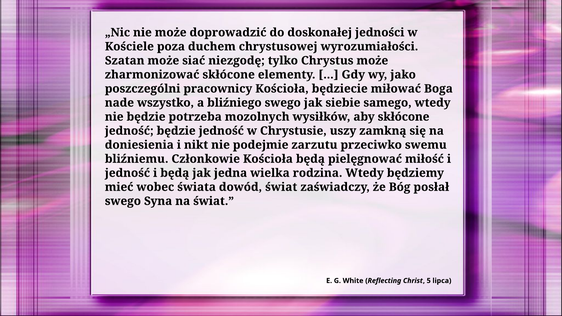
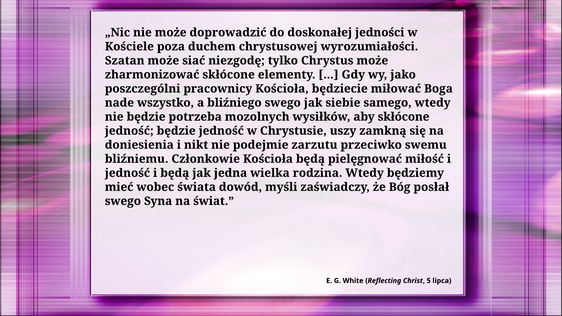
dowód świat: świat -> myśli (281, 187)
